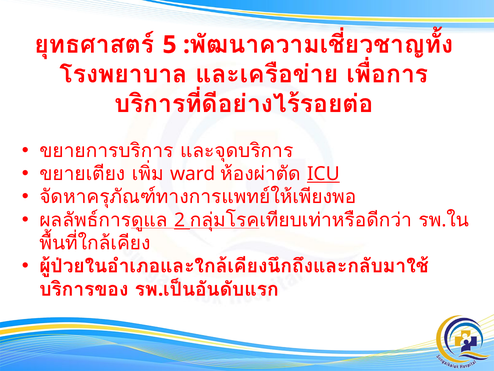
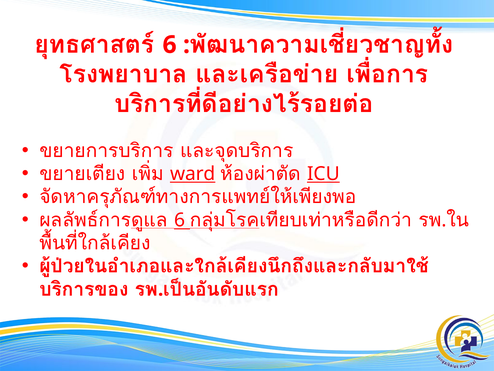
5: 5 -> 6 (170, 45)
ward underline: none -> present (193, 174)
2: 2 -> 6 (180, 220)
